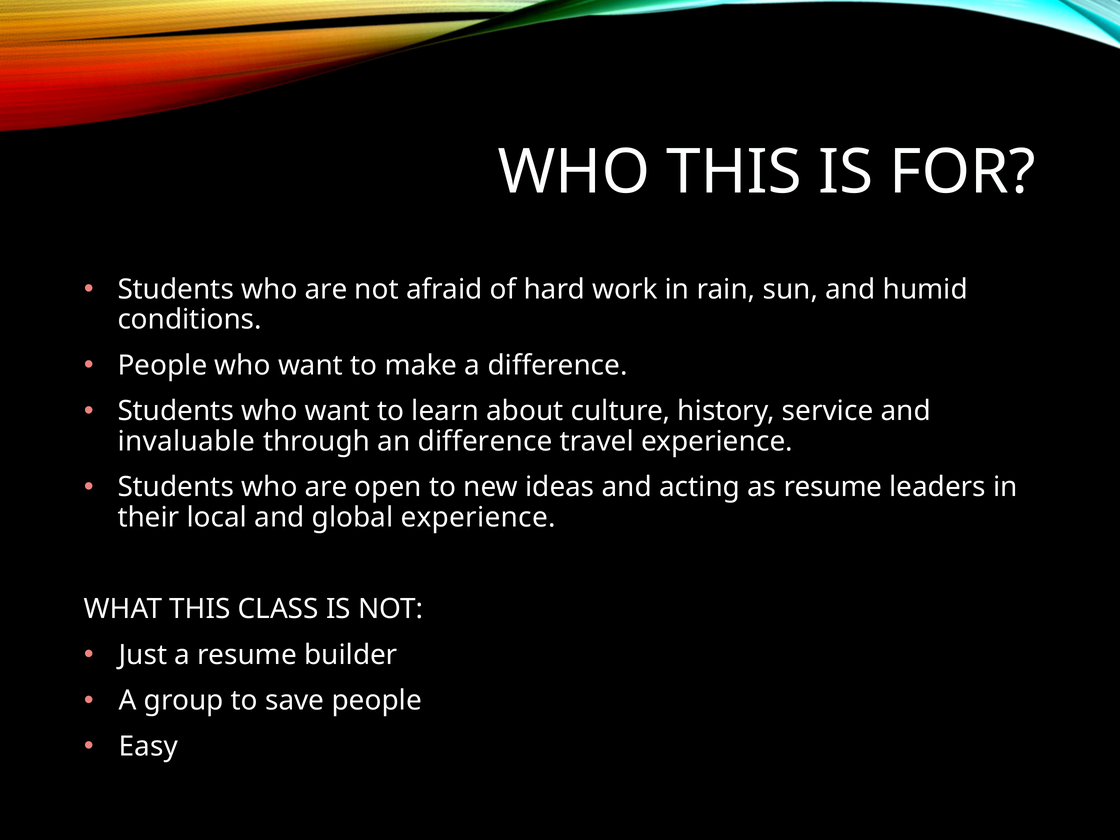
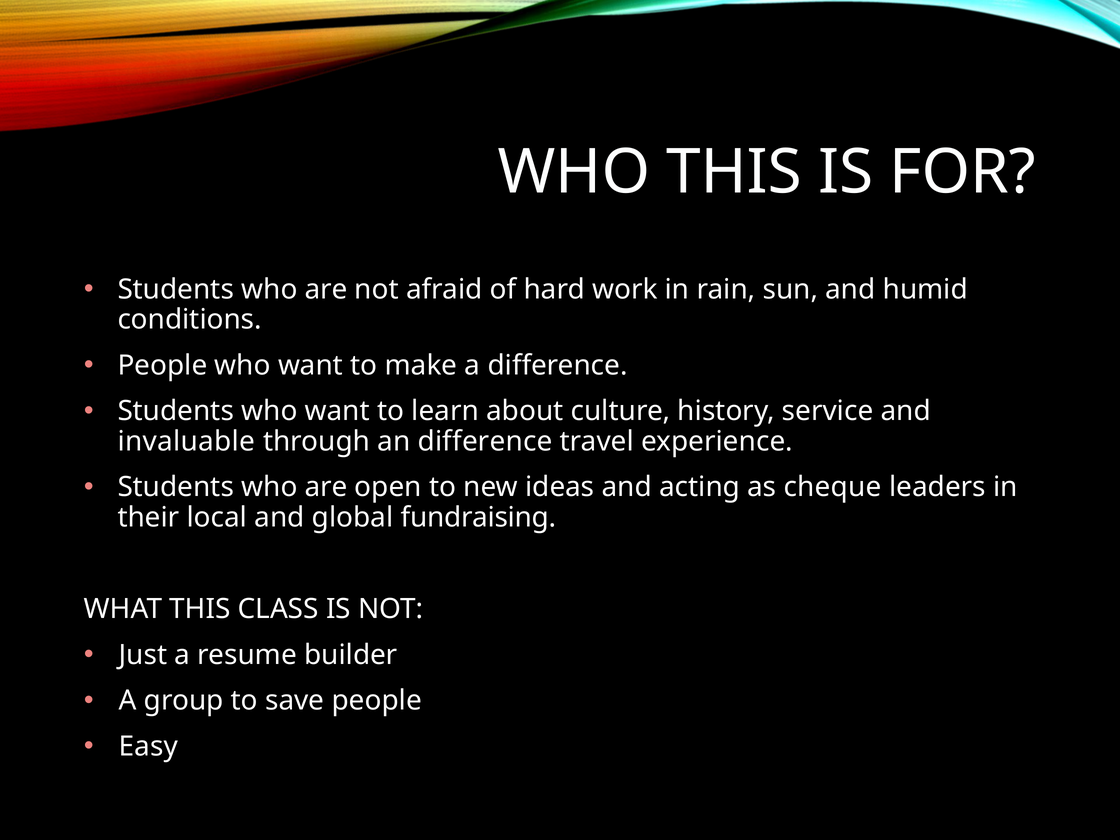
as resume: resume -> cheque (833, 487)
global experience: experience -> fundraising (478, 517)
